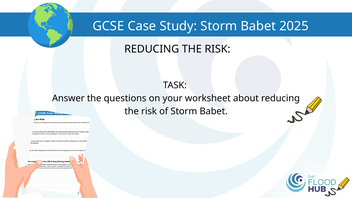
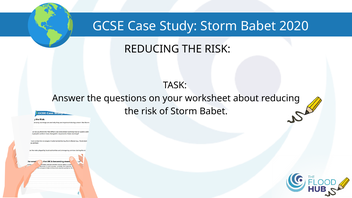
2025: 2025 -> 2020 (294, 26)
